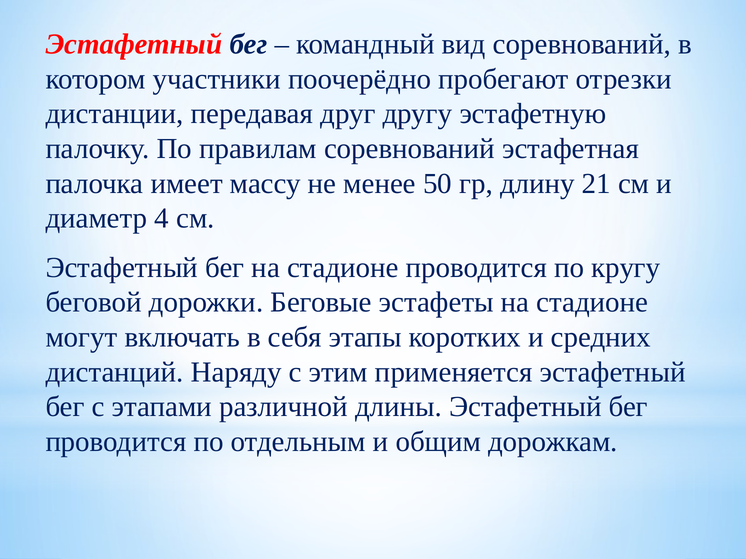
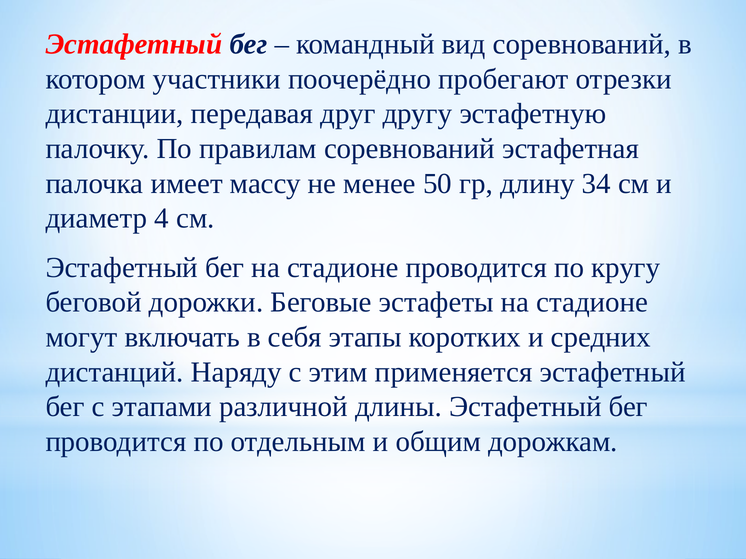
21: 21 -> 34 (596, 184)
